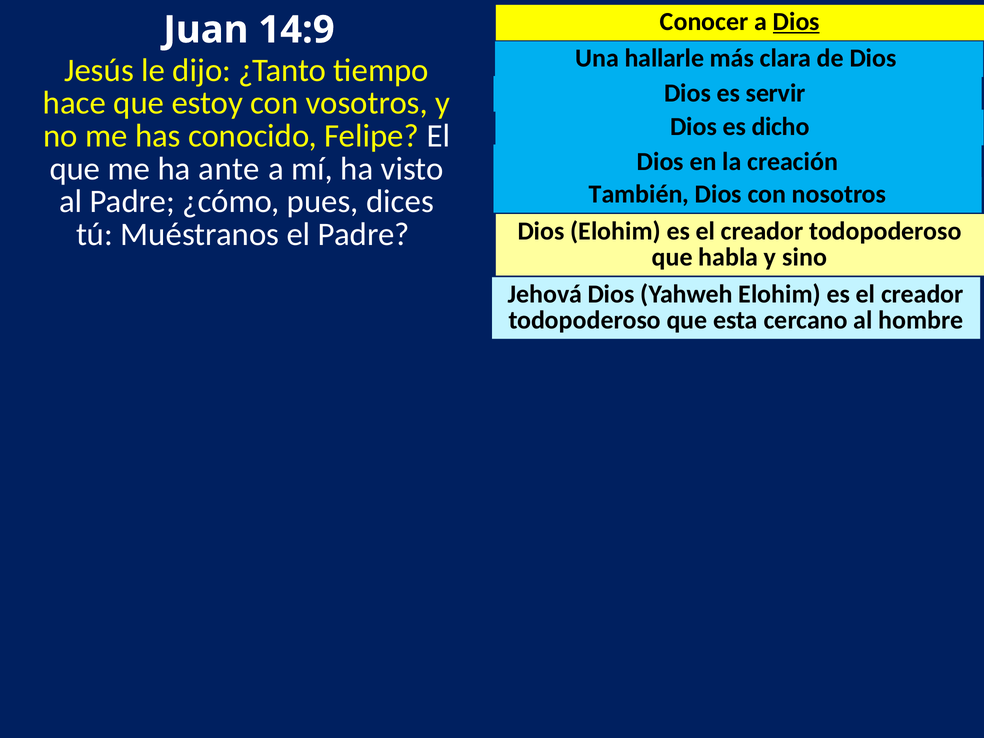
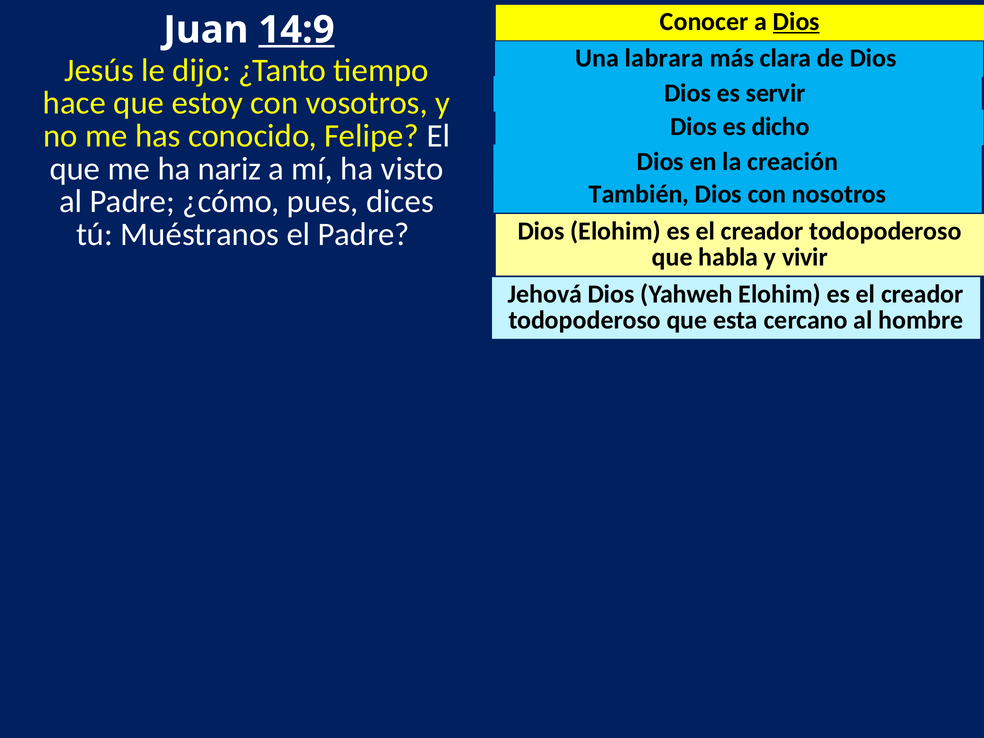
14:9 underline: none -> present (297, 30)
hallarle: hallarle -> labrara (664, 58)
ante: ante -> nariz (229, 169)
sino: sino -> vivir (805, 257)
